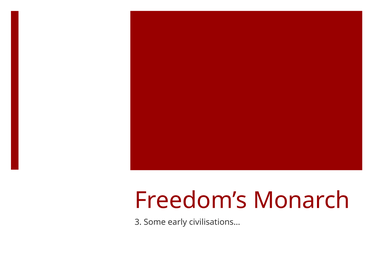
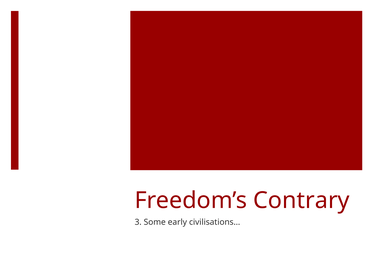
Monarch: Monarch -> Contrary (301, 201)
